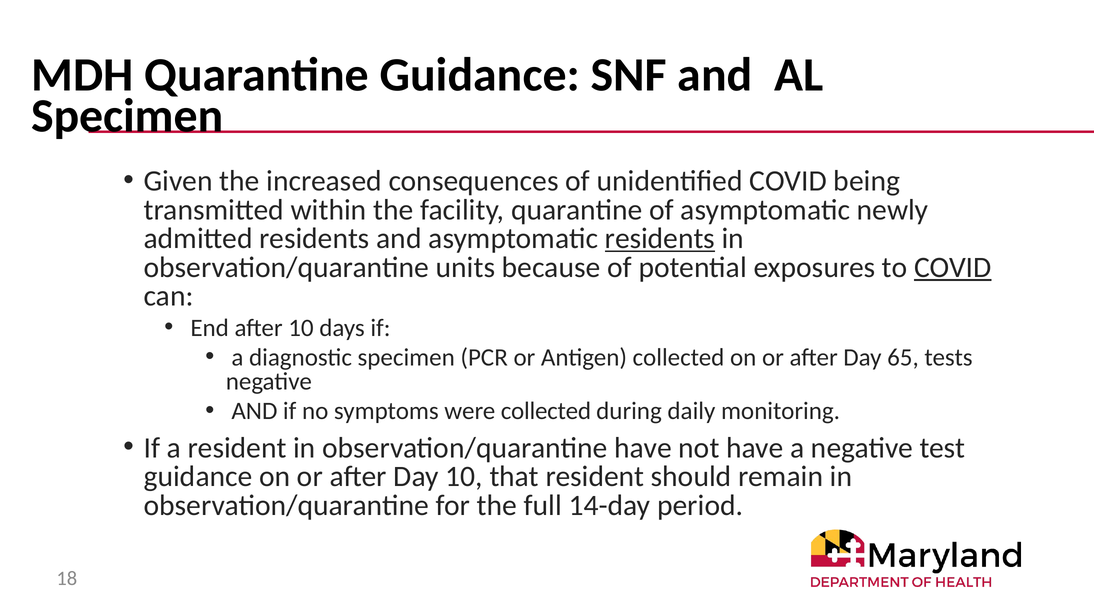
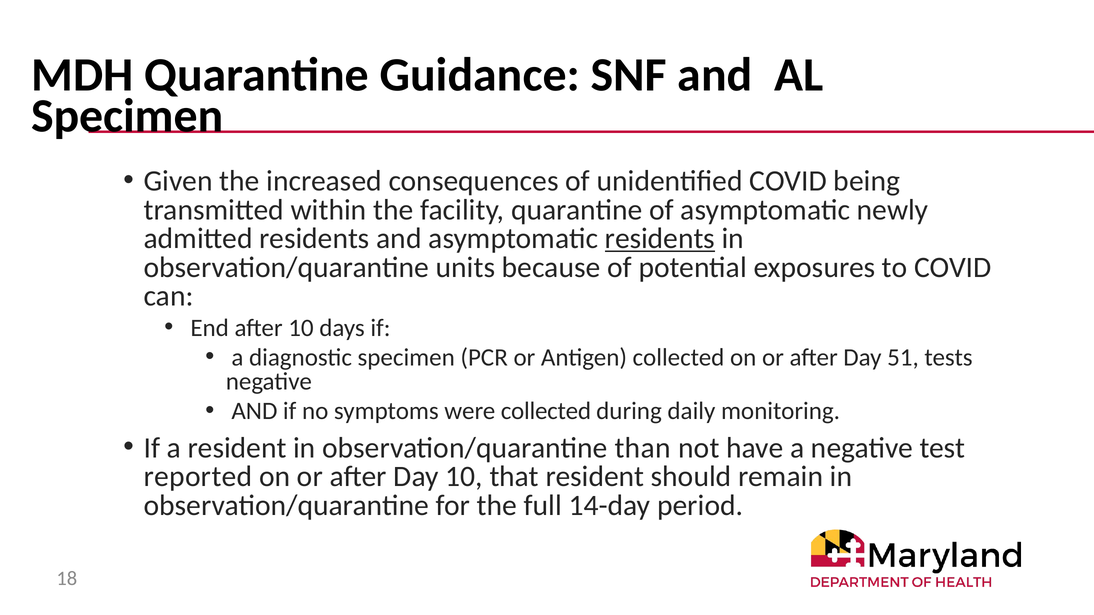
COVID underline: present -> none (953, 268)
65: 65 -> 51 (903, 358)
observation/quarantine have: have -> than (643, 448)
guidance: guidance -> reported (198, 477)
